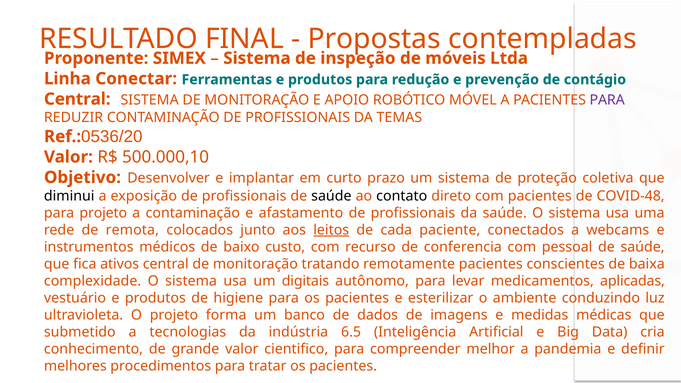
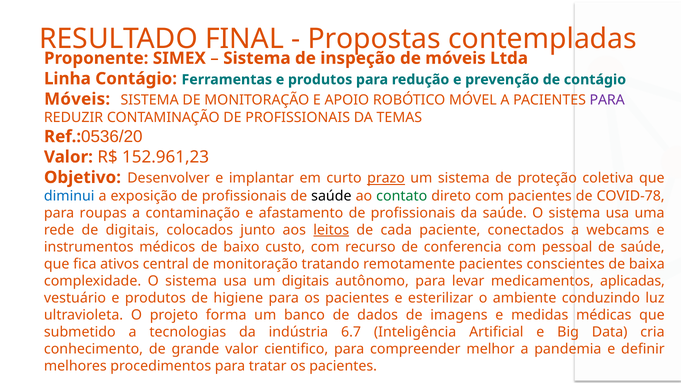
Linha Conectar: Conectar -> Contágio (136, 79)
Central: Central -> Móveis (77, 99)
500.000,10: 500.000,10 -> 152.961,23 (166, 157)
prazo underline: none -> present (386, 178)
diminui colour: black -> blue (69, 196)
contato colour: black -> green (402, 196)
COVID-48: COVID-48 -> COVID-78 (631, 196)
para projeto: projeto -> roupas (103, 213)
de remota: remota -> digitais (132, 230)
6.5: 6.5 -> 6.7 (351, 332)
